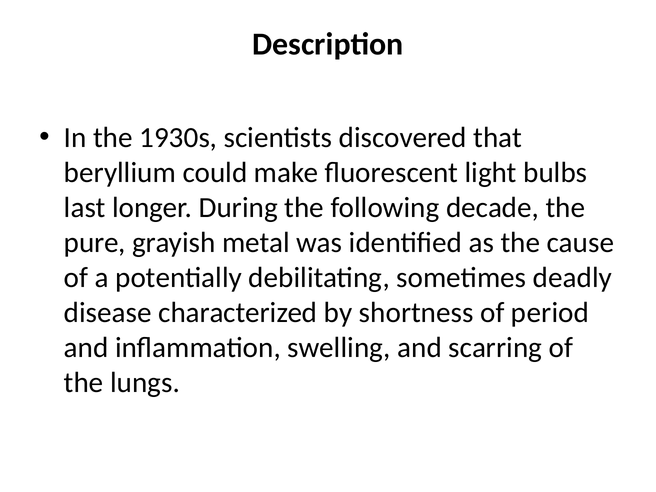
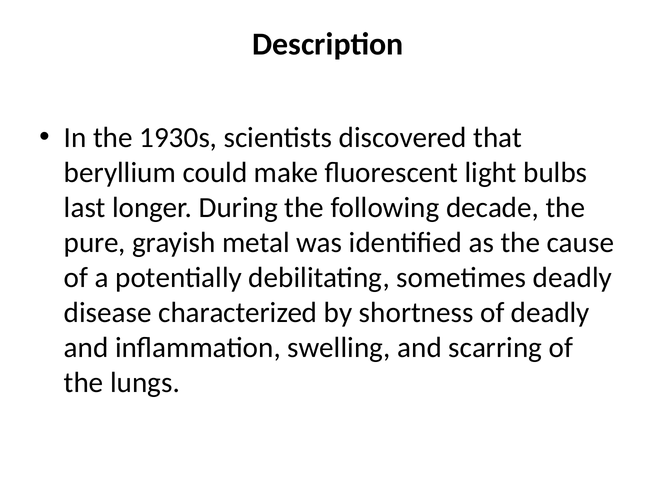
of period: period -> deadly (550, 313)
